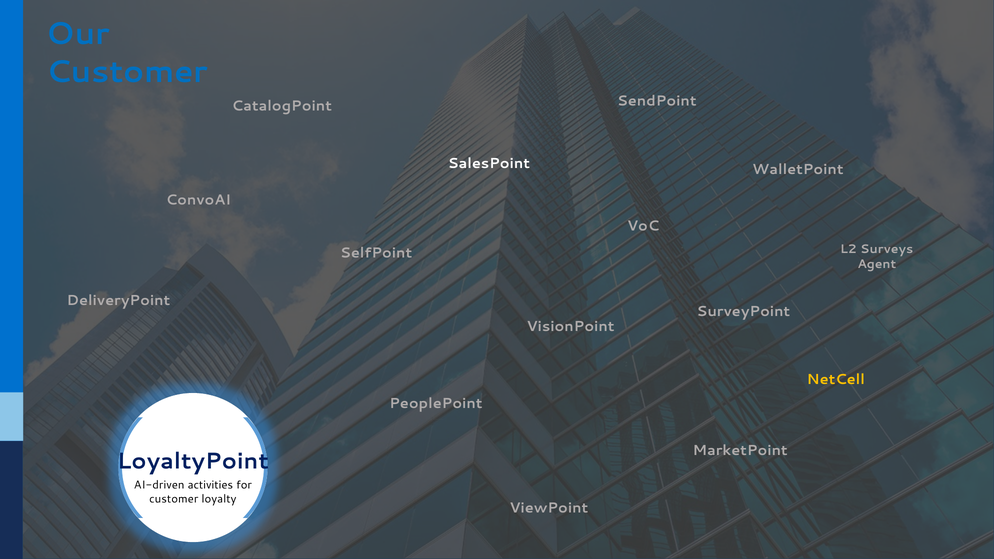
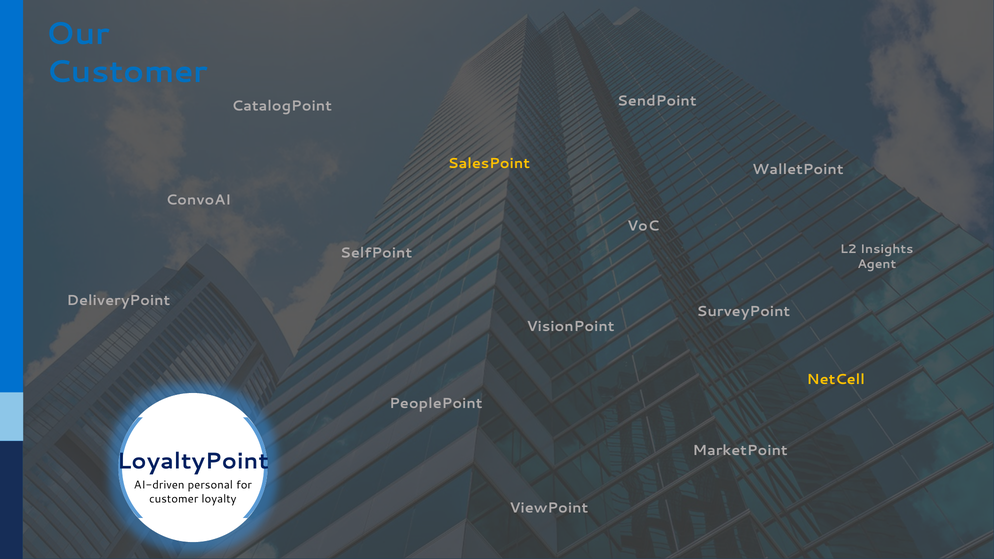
SalesPoint colour: white -> yellow (489, 164)
Surveys: Surveys -> Insights (887, 249)
activities: activities -> personal (210, 485)
